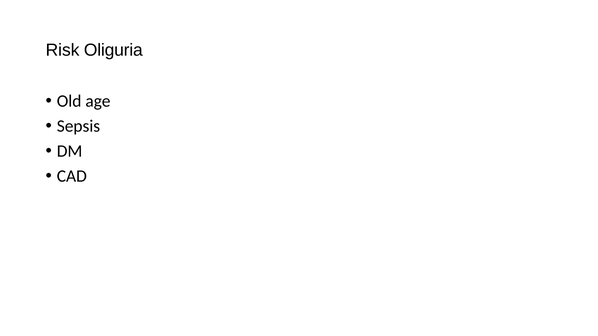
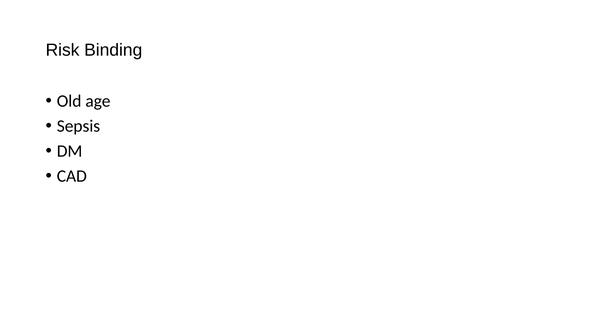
Oliguria: Oliguria -> Binding (113, 50)
